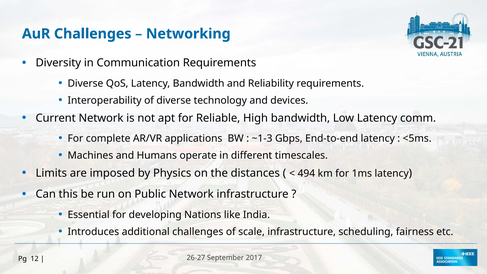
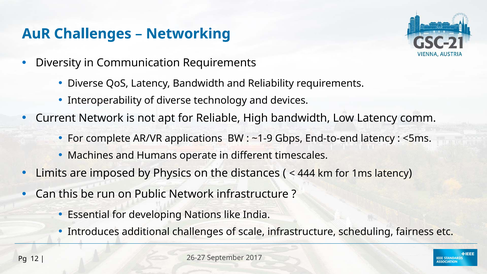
~1-3: ~1-3 -> ~1-9 (262, 138)
494: 494 -> 444 (306, 173)
